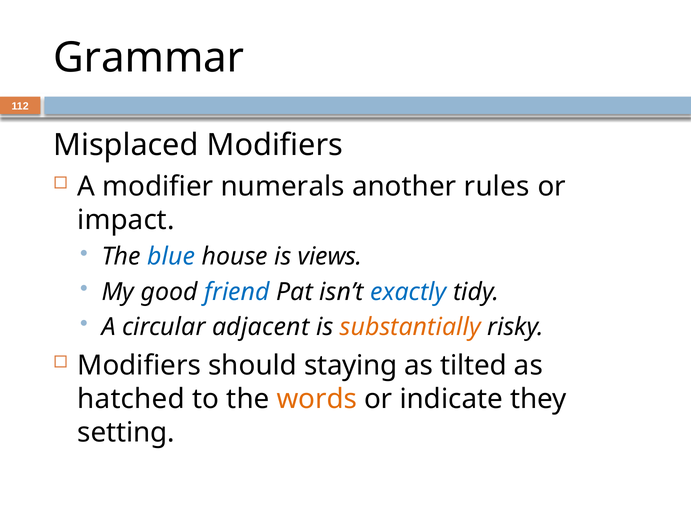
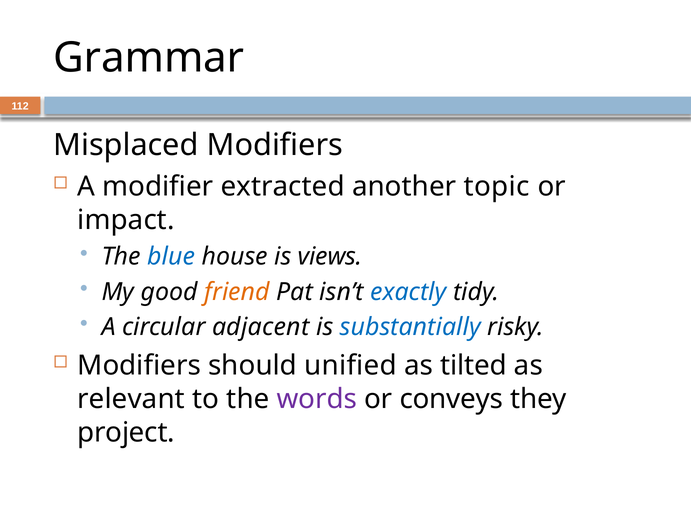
numerals: numerals -> extracted (283, 187)
rules: rules -> topic (497, 187)
friend colour: blue -> orange (237, 292)
substantially colour: orange -> blue (410, 327)
staying: staying -> unified (351, 366)
hatched: hatched -> relevant (131, 399)
words colour: orange -> purple (317, 399)
indicate: indicate -> conveys (451, 399)
setting: setting -> project (126, 433)
